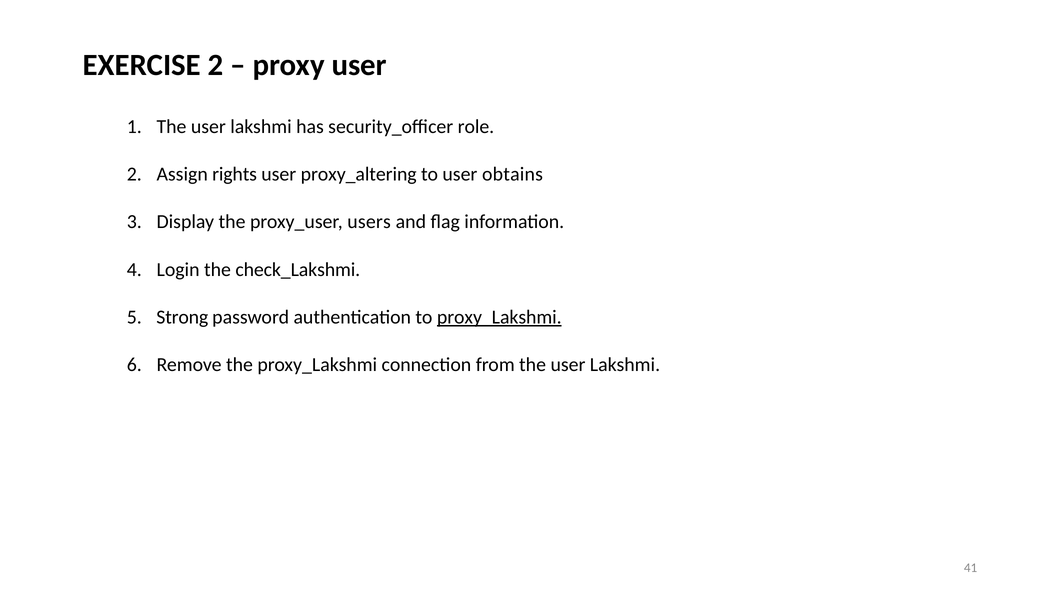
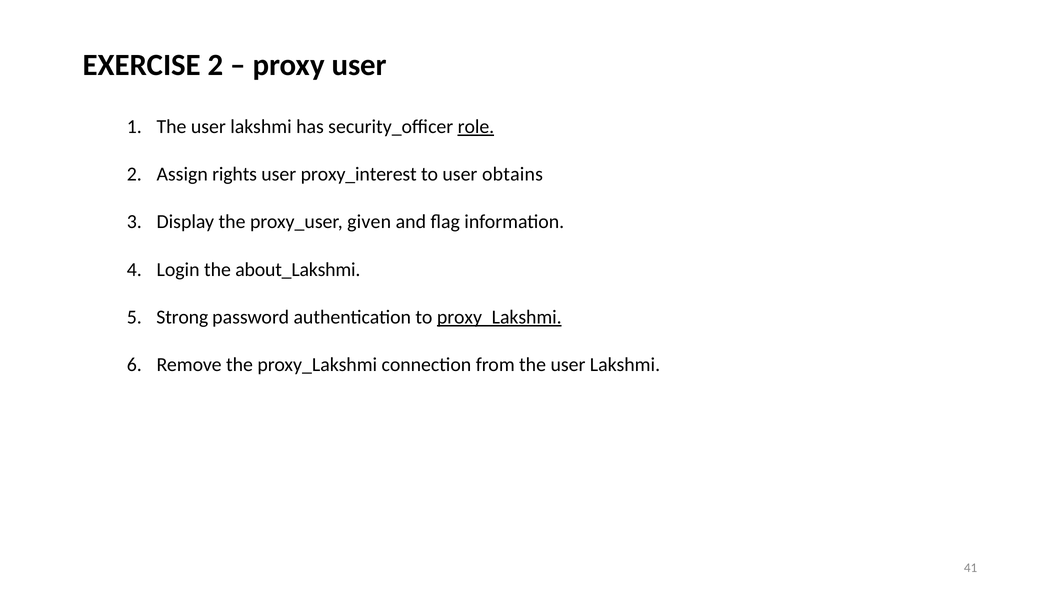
role underline: none -> present (476, 127)
proxy_altering: proxy_altering -> proxy_interest (359, 174)
users: users -> given (369, 222)
check_Lakshmi: check_Lakshmi -> about_Lakshmi (298, 270)
